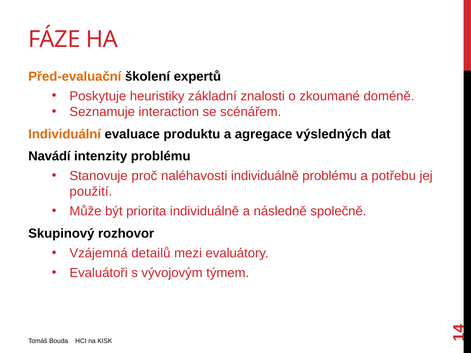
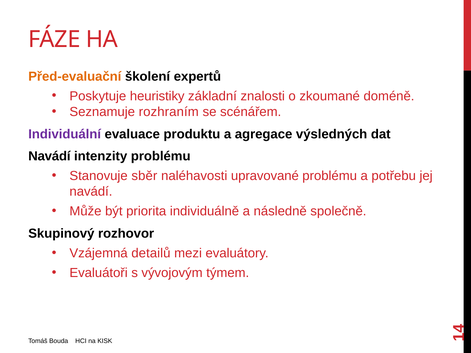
interaction: interaction -> rozhraním (169, 112)
Individuální colour: orange -> purple (65, 134)
proč: proč -> sběr (144, 176)
naléhavosti individuálně: individuálně -> upravované (265, 176)
použití: použití -> navádí (91, 192)
